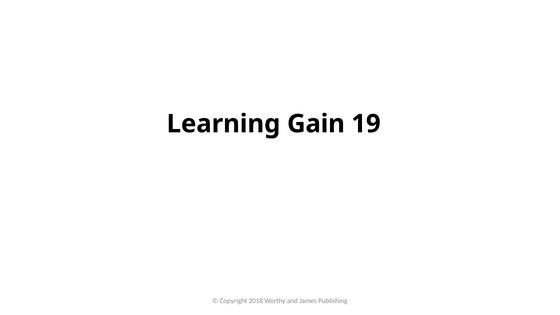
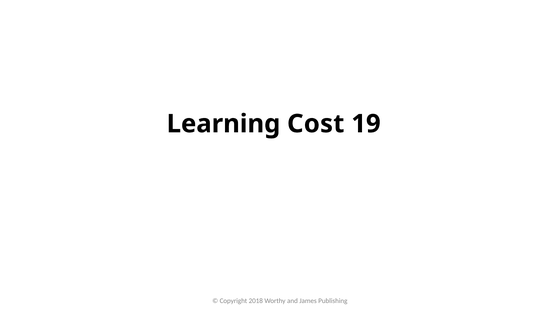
Gain: Gain -> Cost (316, 124)
